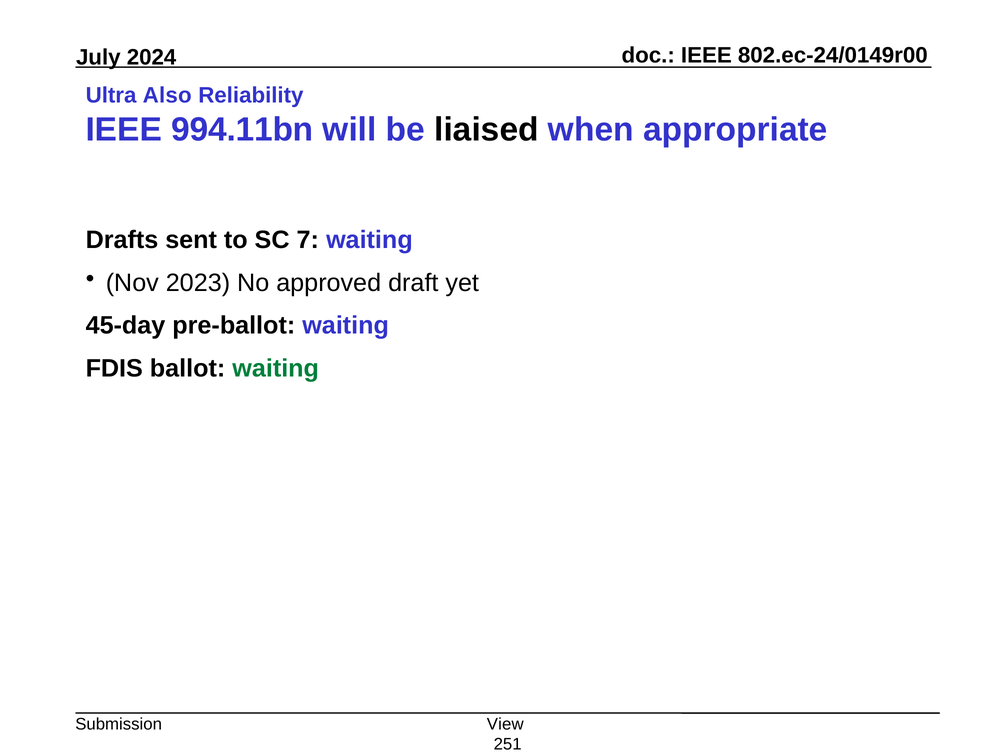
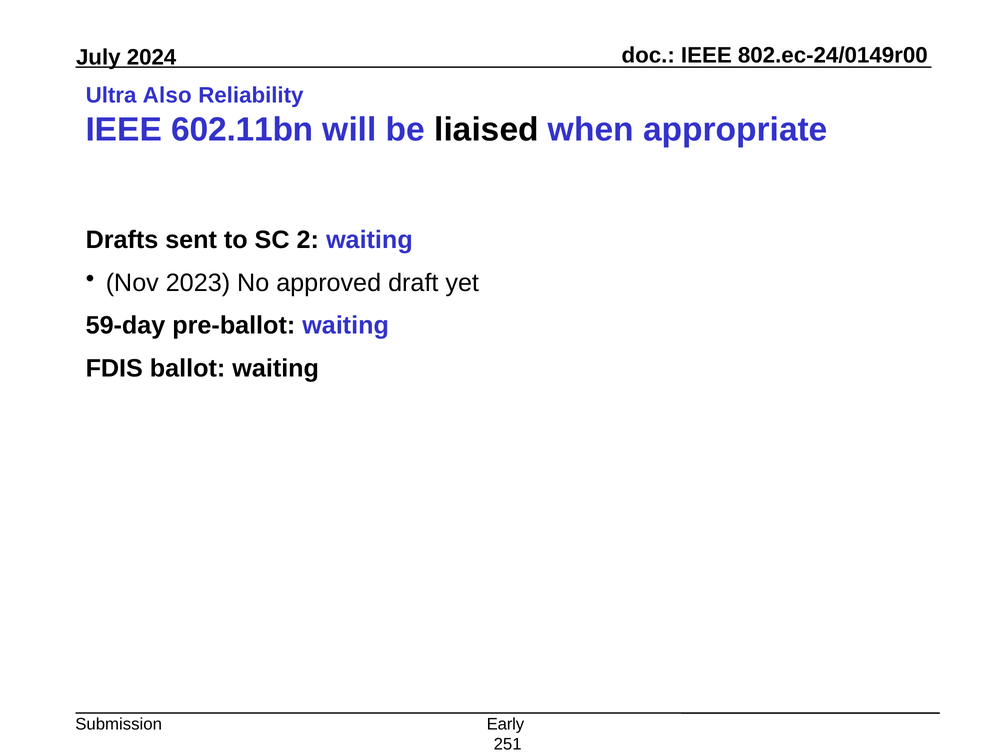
994.11bn: 994.11bn -> 602.11bn (242, 130)
7: 7 -> 2 (308, 240)
45-day: 45-day -> 59-day (125, 326)
waiting colour: green -> black (276, 369)
View: View -> Early (505, 724)
